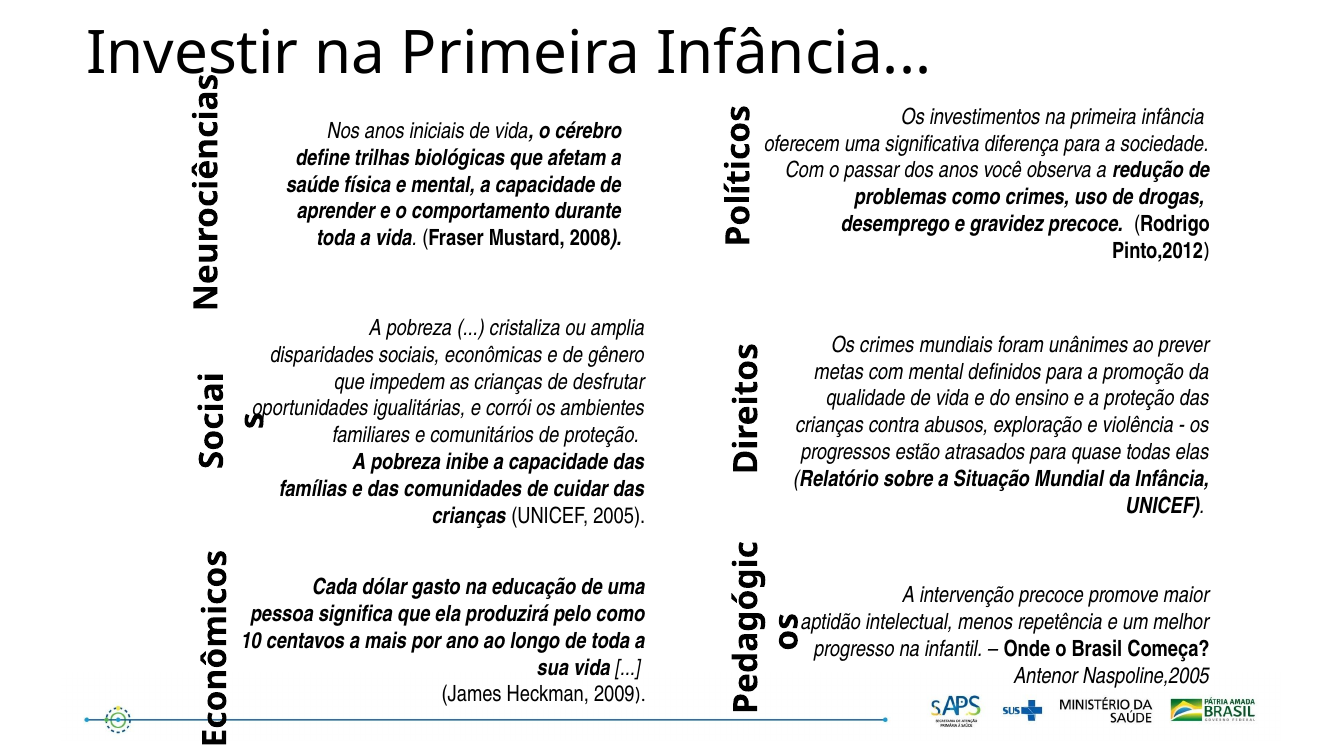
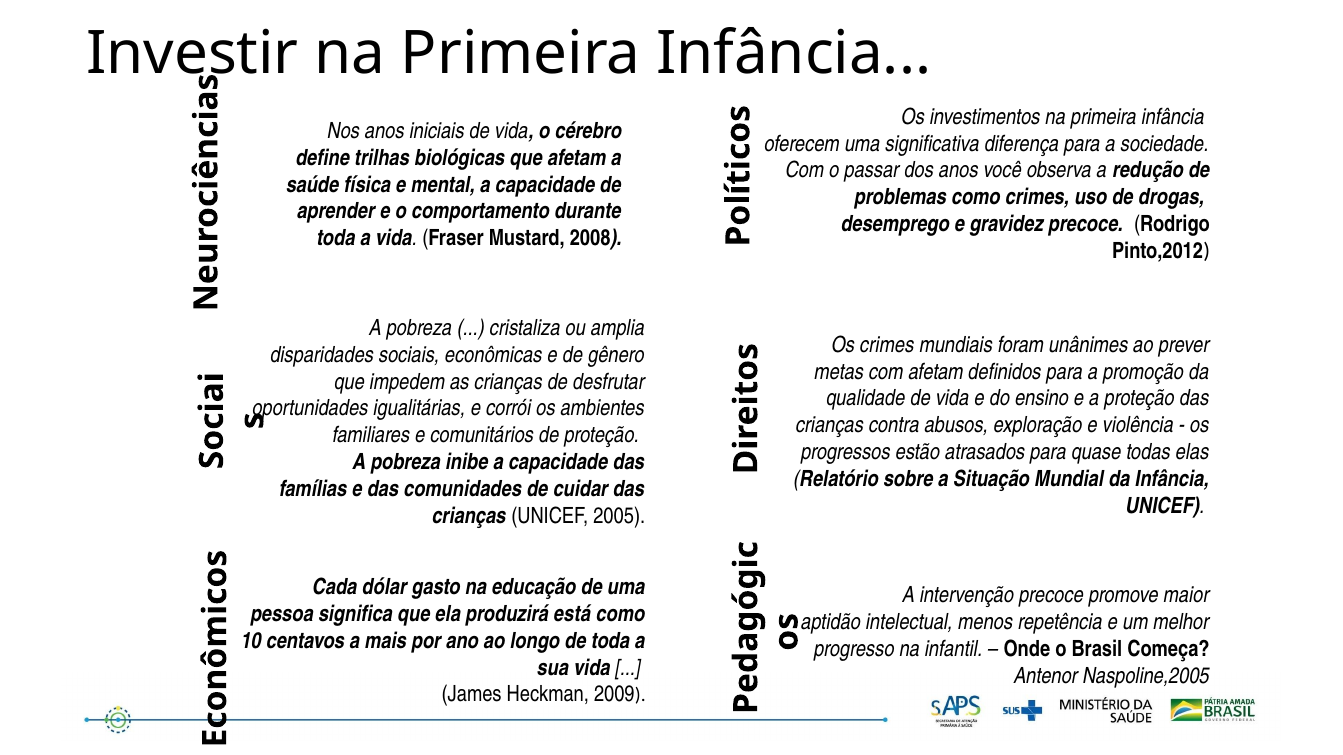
com mental: mental -> afetam (936, 372)
pelo: pelo -> está (572, 614)
